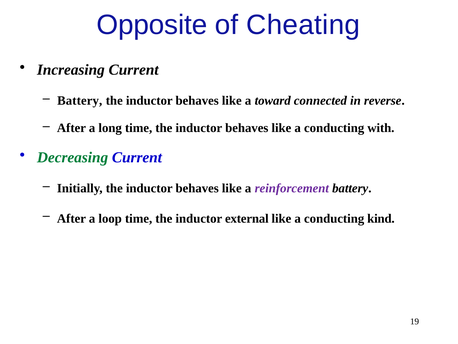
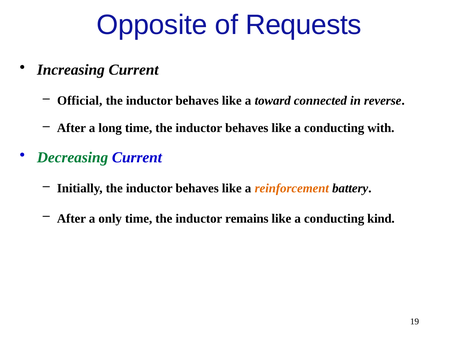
Cheating: Cheating -> Requests (304, 25)
Battery: Battery -> Official (80, 100)
reinforcement colour: purple -> orange (292, 188)
loop: loop -> only (110, 218)
external: external -> remains (247, 218)
